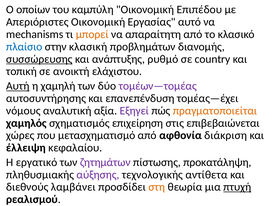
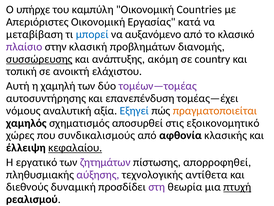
οποίων: οποίων -> υπήρχε (33, 10)
Επιπέδου: Επιπέδου -> Countries (199, 10)
αυτό: αυτό -> κατά (189, 22)
mechanisms: mechanisms -> μεταβίβαση (35, 34)
μπορεί colour: orange -> blue (92, 34)
απαραίτητη: απαραίτητη -> αυξανόμενο (153, 34)
πλαίσιο colour: blue -> purple (24, 47)
ρυθμό: ρυθμό -> ακόμη (163, 59)
Αυτή underline: present -> none (18, 86)
Εξηγεί colour: purple -> blue (134, 110)
επιχείρηση: επιχείρηση -> αποσυρθεί (138, 123)
επιβεβαιώνεται: επιβεβαιώνεται -> εξοικονομητικό (223, 123)
μετασχηματισμό: μετασχηματισμό -> συνδικαλισμούς (97, 135)
διάκριση: διάκριση -> κλασικής (226, 135)
κεφαλαίου underline: none -> present (75, 147)
προκατάληψη: προκατάληψη -> απορροφηθεί (217, 162)
λαμβάνει: λαμβάνει -> δυναμική (73, 187)
στη colour: orange -> purple (157, 187)
